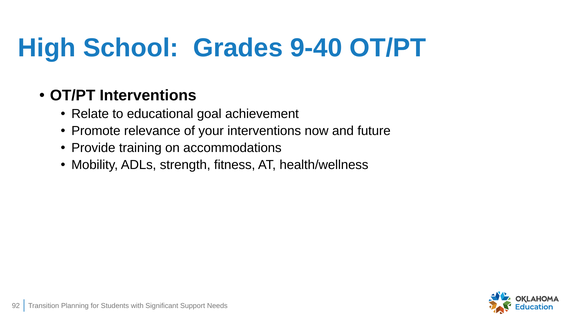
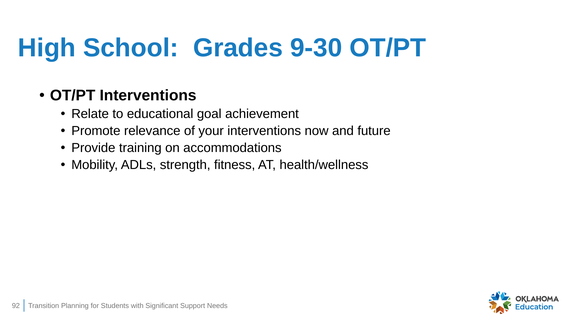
9-40: 9-40 -> 9-30 (316, 48)
